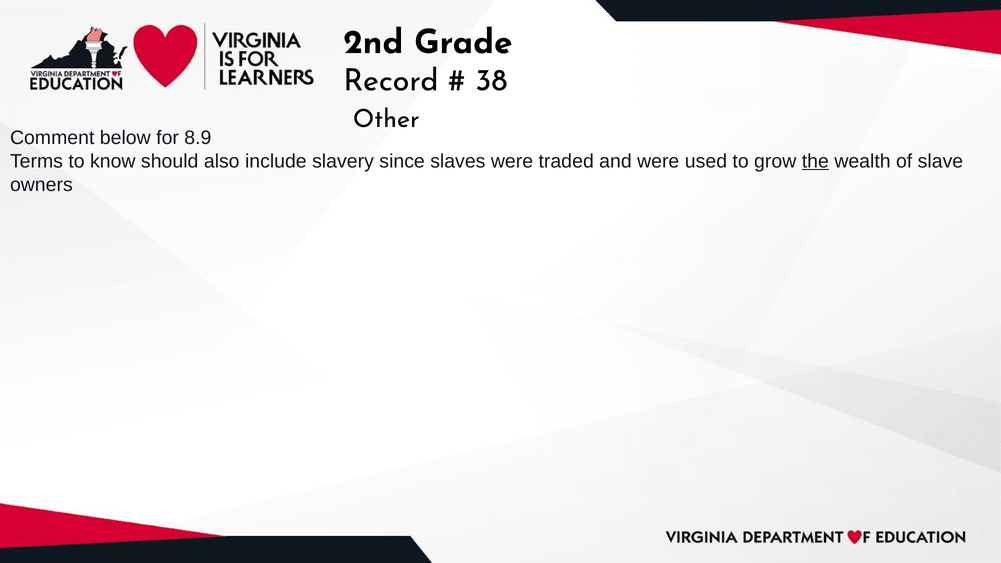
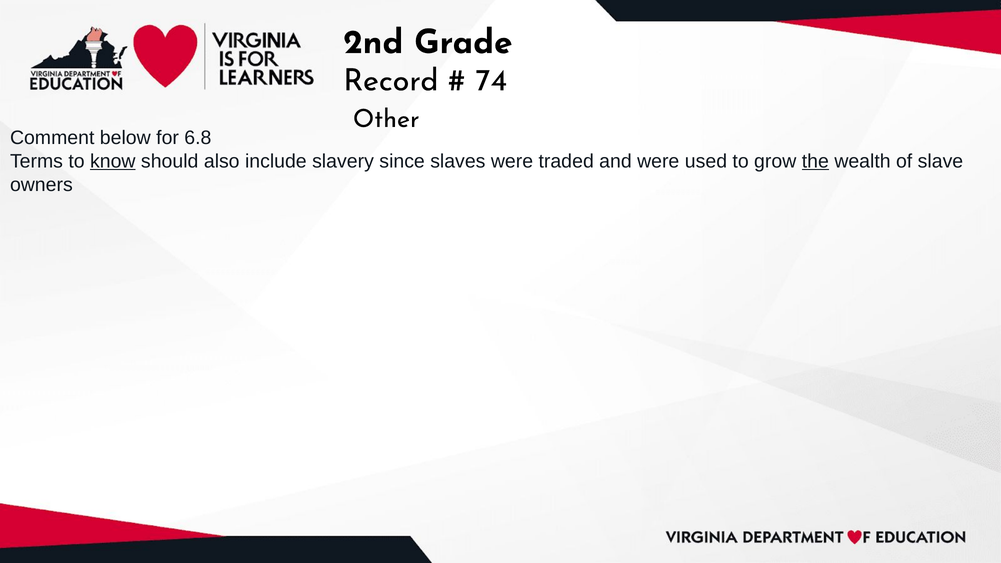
38: 38 -> 74 (491, 80)
8.9: 8.9 -> 6.8 (198, 138)
know underline: none -> present (113, 161)
